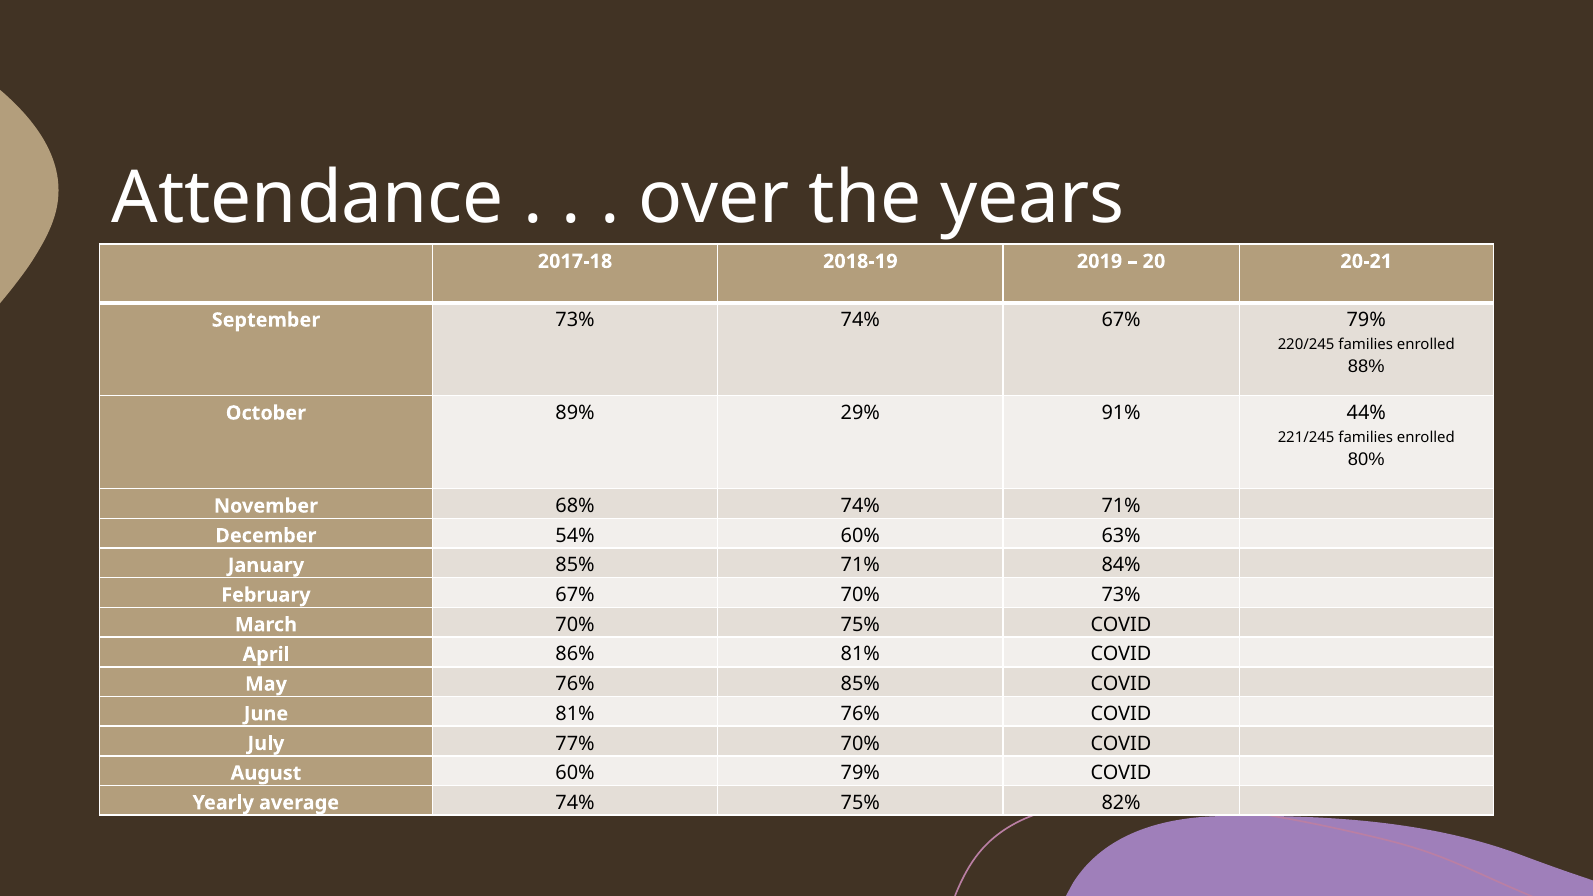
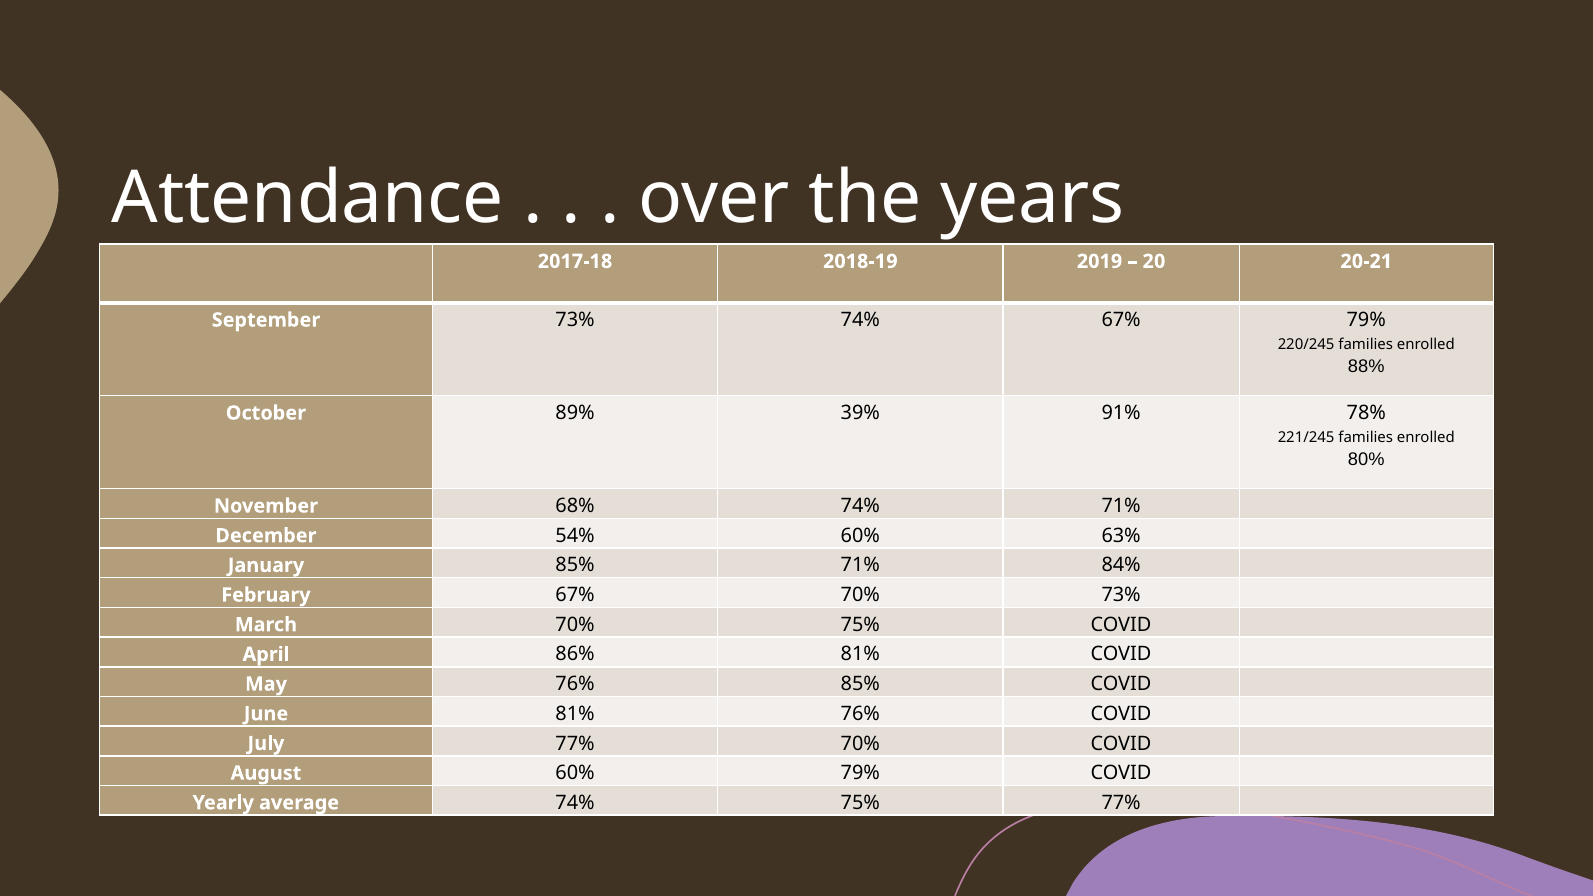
29%: 29% -> 39% (860, 413)
44%: 44% -> 78% (1366, 413)
75% 82%: 82% -> 77% (1121, 803)
